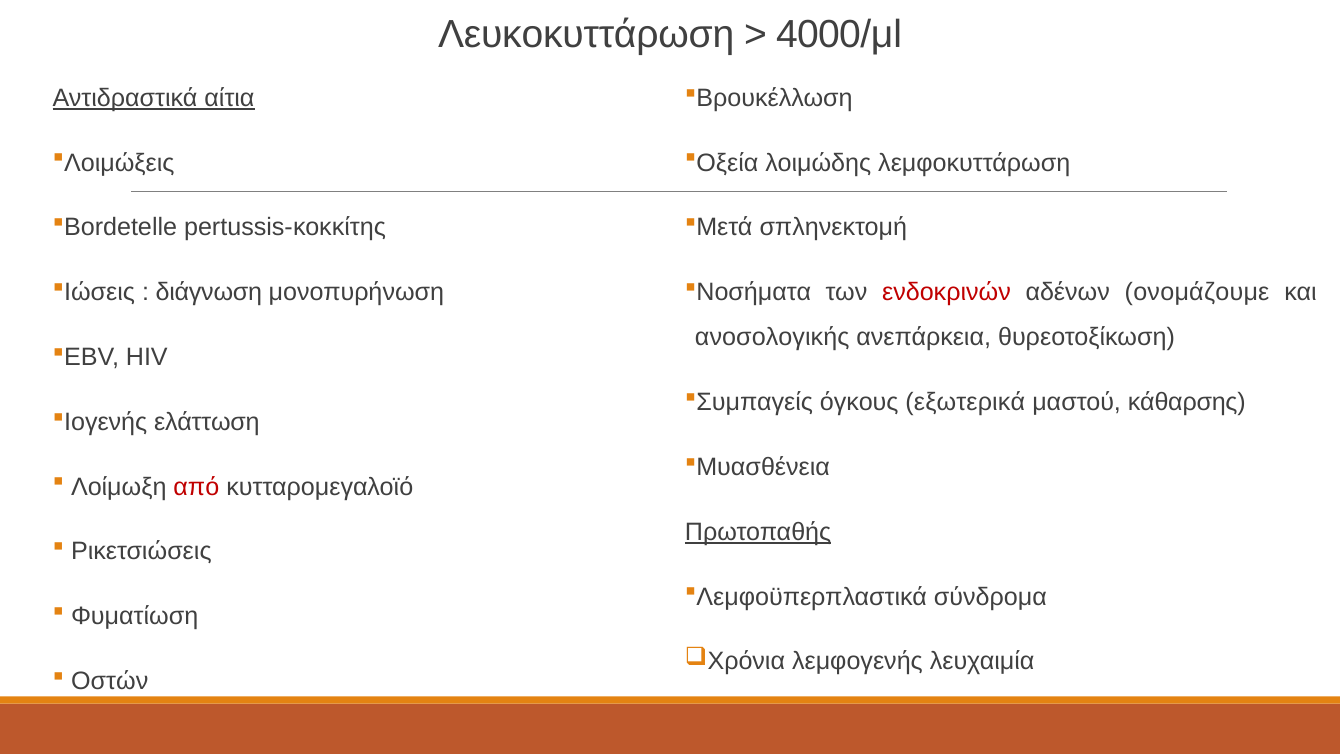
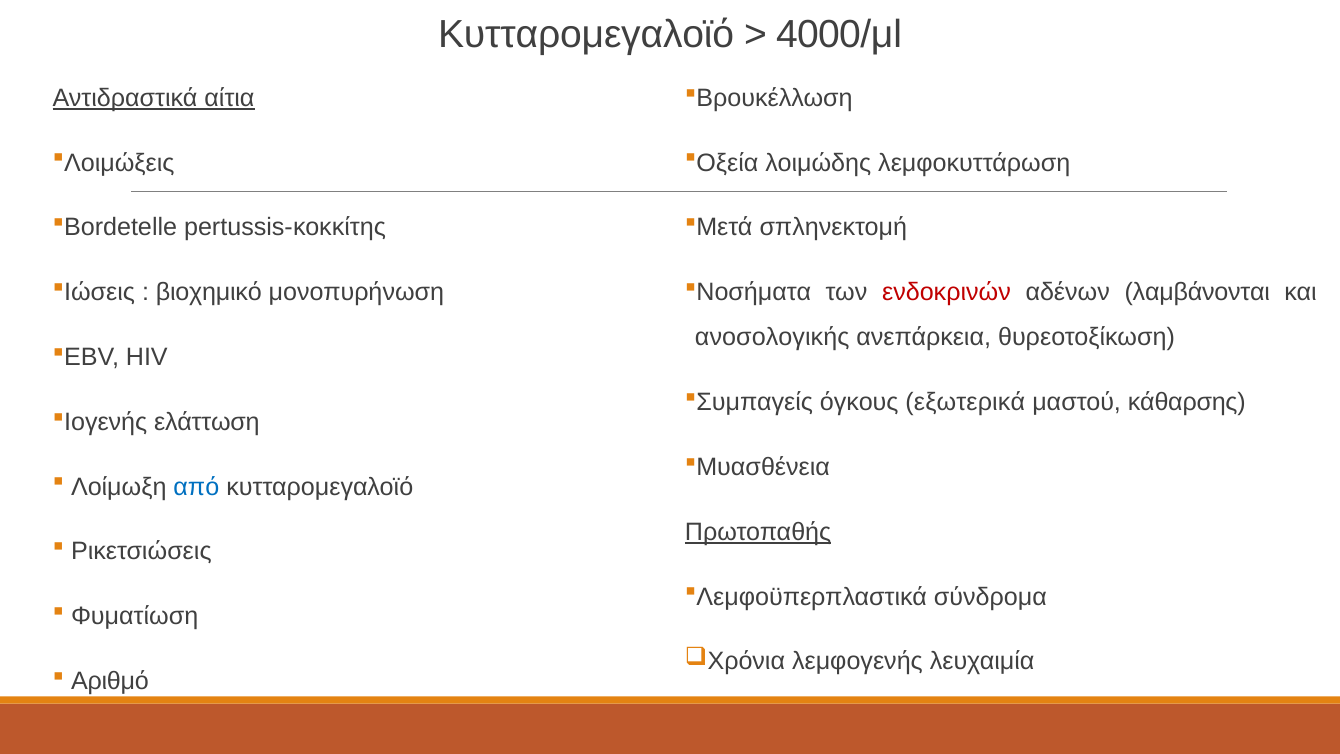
Λευκοκυττάρωση: Λευκοκυττάρωση -> Κυτταρομεγαλοϊό (586, 35)
διάγνωση: διάγνωση -> βιοχημικό (209, 292)
ονομάζουμε: ονομάζουμε -> λαμβάνονται (1197, 292)
από colour: red -> blue (196, 487)
Οστών: Οστών -> Αριθμό (110, 681)
